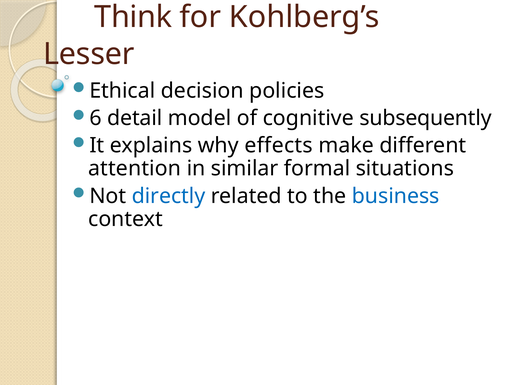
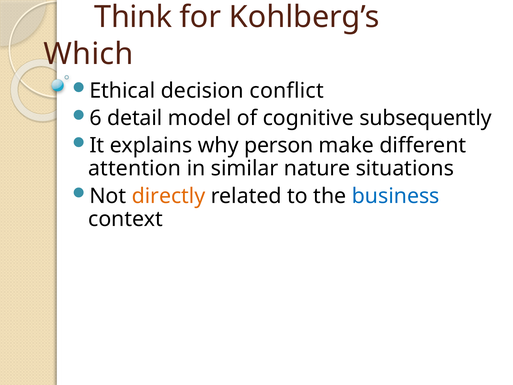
Lesser: Lesser -> Which (89, 54)
policies: policies -> conflict (287, 91)
effects: effects -> person (279, 145)
formal: formal -> nature (317, 168)
directly colour: blue -> orange (169, 196)
